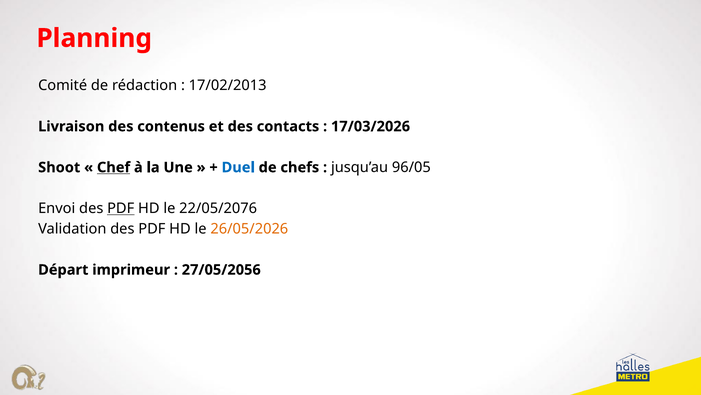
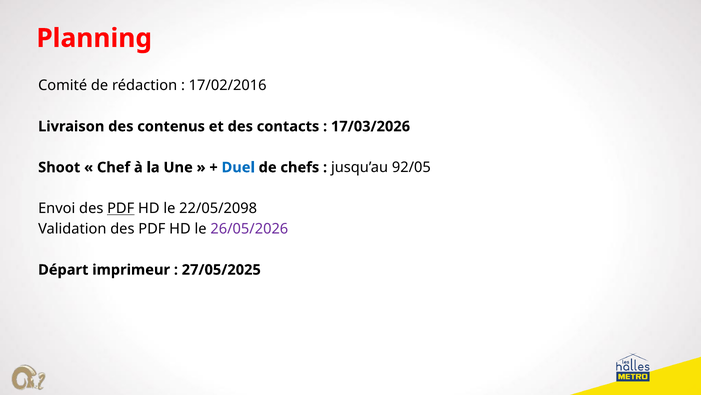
17/02/2013: 17/02/2013 -> 17/02/2016 (228, 85)
Chef underline: present -> none (114, 167)
96/05: 96/05 -> 92/05 (411, 167)
22/05/2076: 22/05/2076 -> 22/05/2098 (218, 208)
26/05/2026 colour: orange -> purple (249, 228)
27/05/2056: 27/05/2056 -> 27/05/2025 (221, 269)
